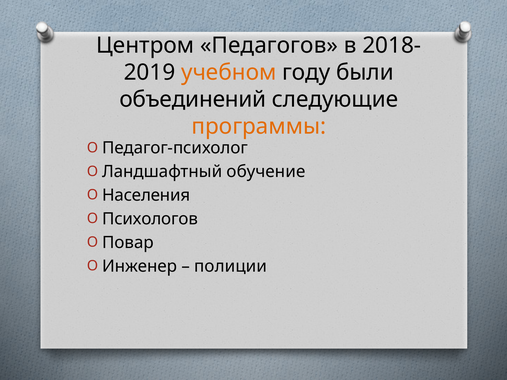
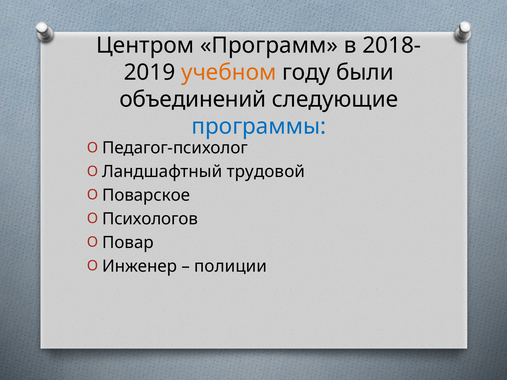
Педагогов: Педагогов -> Программ (269, 45)
программы colour: orange -> blue (259, 127)
обучение: обучение -> трудовой (266, 172)
Населения: Населения -> Поварское (146, 195)
